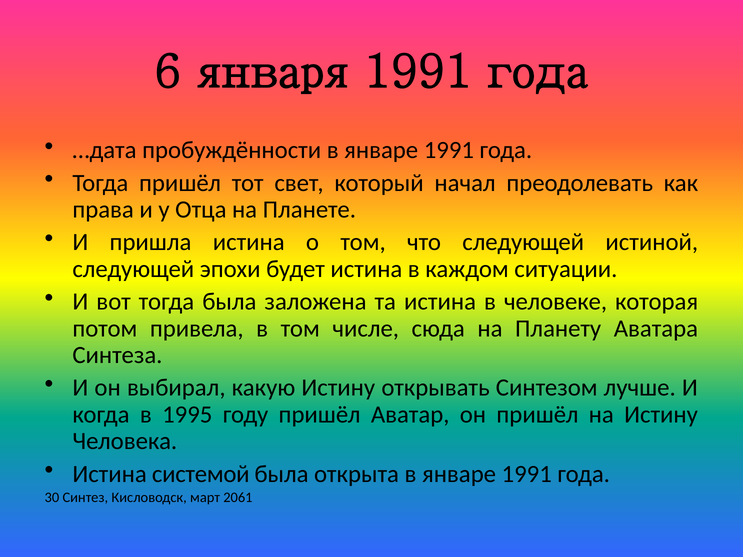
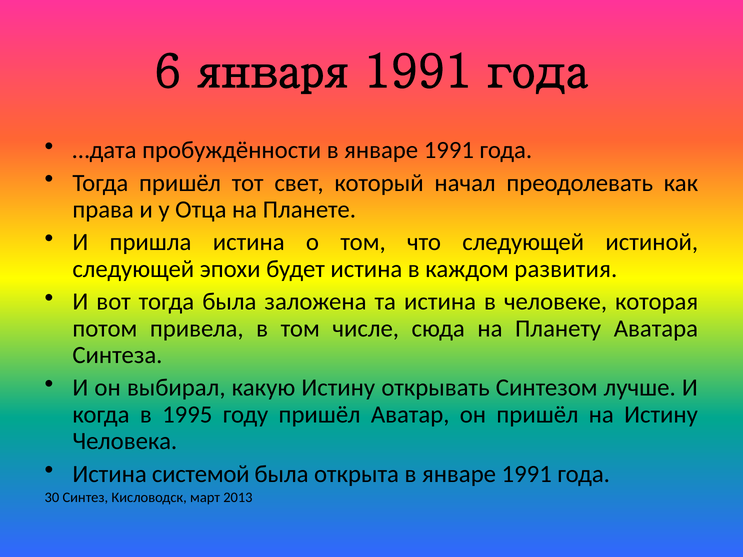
ситуации: ситуации -> развития (566, 269)
2061: 2061 -> 2013 (238, 497)
